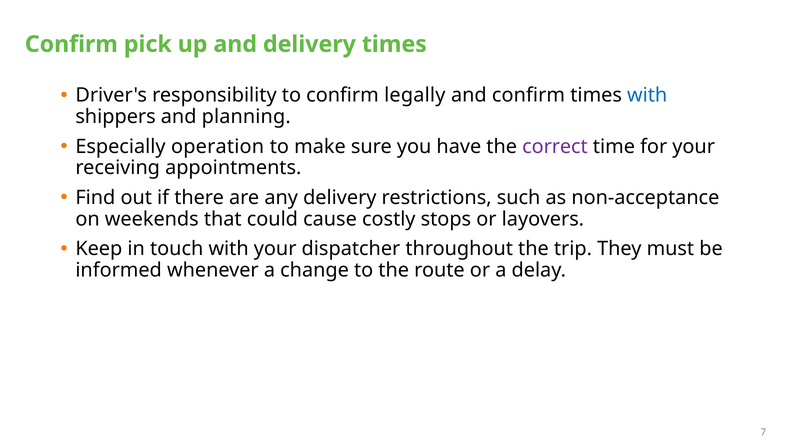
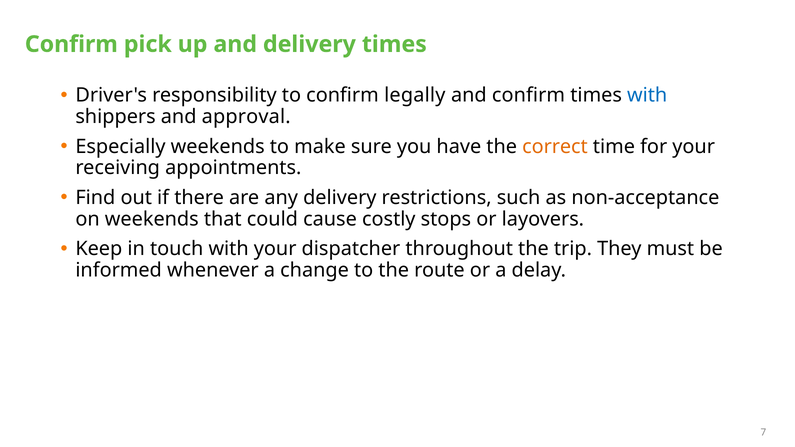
planning: planning -> approval (246, 117)
Especially operation: operation -> weekends (218, 147)
correct colour: purple -> orange (555, 147)
